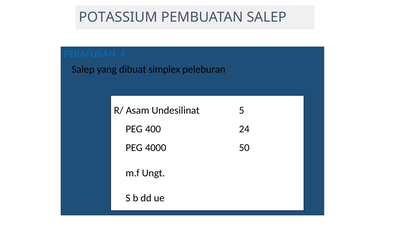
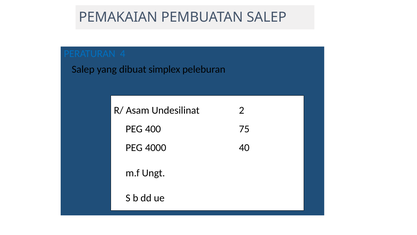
POTASSIUM: POTASSIUM -> PEMAKAIAN (118, 17)
5: 5 -> 2 (242, 110)
24: 24 -> 75 (244, 129)
50: 50 -> 40 (244, 148)
